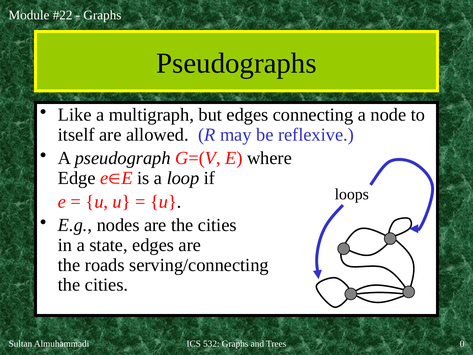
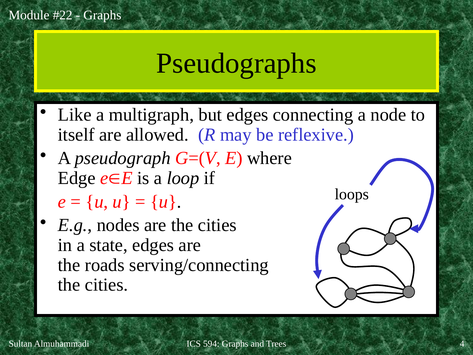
532: 532 -> 594 (211, 344)
0: 0 -> 4 (462, 344)
